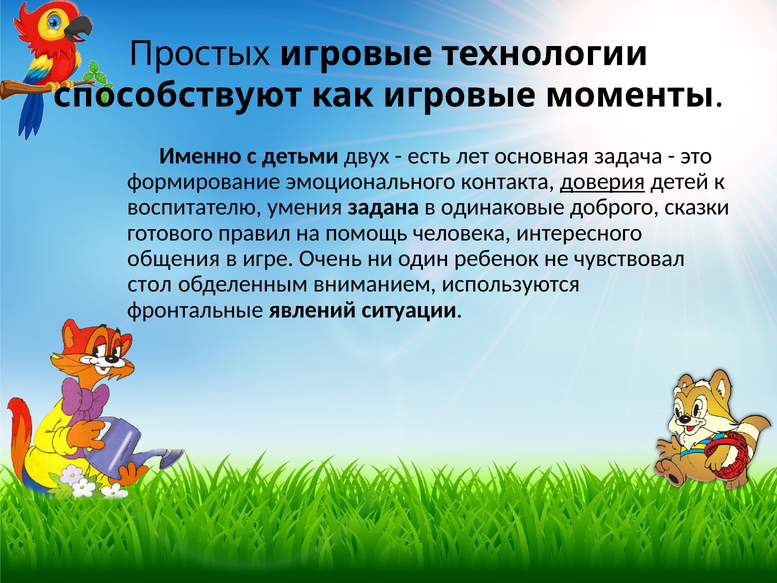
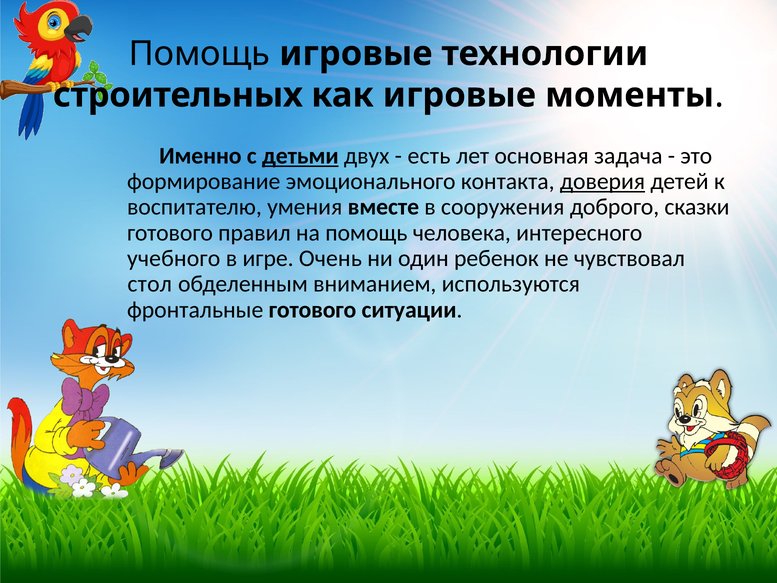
Простых: Простых -> Помощь (199, 54)
способствуют: способствуют -> строительных (178, 95)
детьми underline: none -> present (300, 156)
задана: задана -> вместе (383, 207)
одинаковые: одинаковые -> сооружения (503, 207)
общения: общения -> учебного (174, 258)
фронтальные явлений: явлений -> готового (313, 310)
